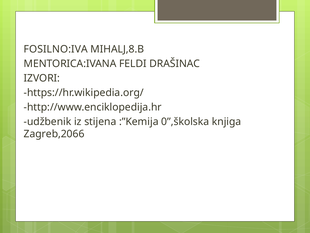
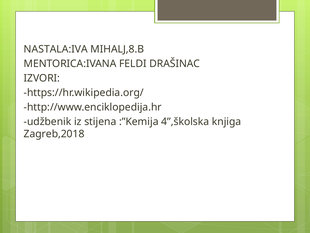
FOSILNO:IVA: FOSILNO:IVA -> NASTALA:IVA (56, 49)
0”,školska: 0”,školska -> 4”,školska (185, 121)
Zagreb,2066: Zagreb,2066 -> Zagreb,2018 (54, 134)
